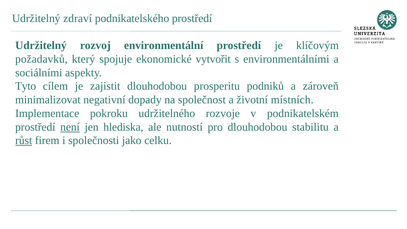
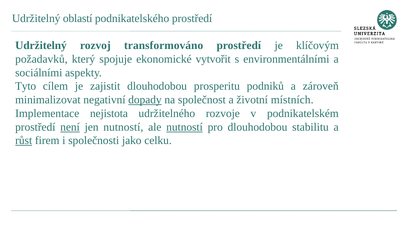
zdraví: zdraví -> oblastí (78, 18)
environmentální: environmentální -> transformováno (164, 46)
dopady underline: none -> present (145, 100)
pokroku: pokroku -> nejistota (109, 113)
jen hlediska: hlediska -> nutností (123, 127)
nutností underline: none -> present (185, 127)
